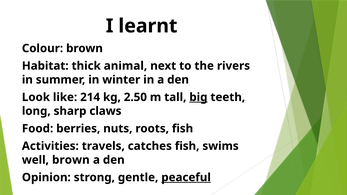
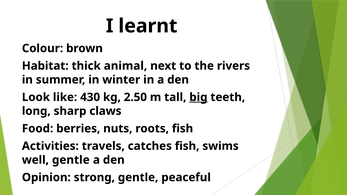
214: 214 -> 430 (90, 97)
well brown: brown -> gentle (71, 160)
peaceful underline: present -> none (186, 178)
